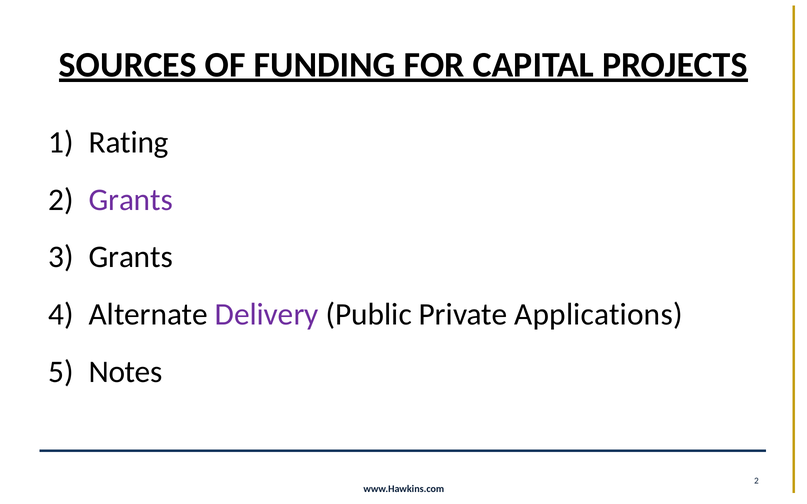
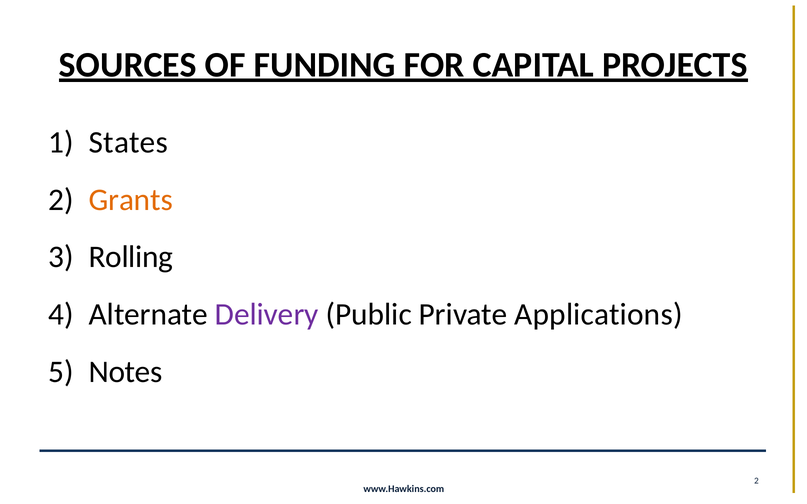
Rating: Rating -> States (128, 143)
Grants colour: purple -> orange (131, 200)
Grants: Grants -> Rolling (131, 257)
